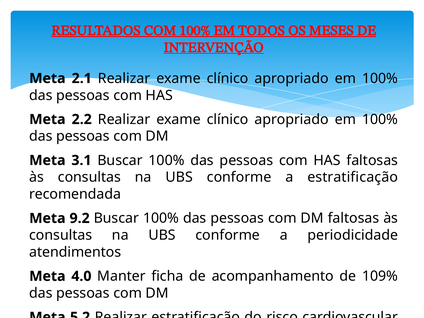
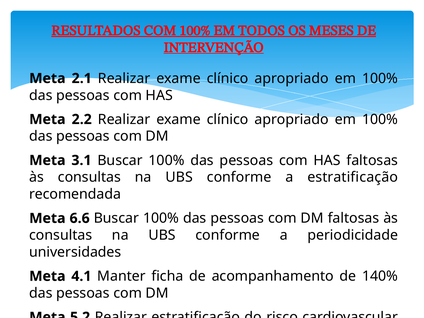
9.2: 9.2 -> 6.6 (80, 218)
atendimentos: atendimentos -> universidades (75, 252)
4.0: 4.0 -> 4.1 (81, 276)
109%: 109% -> 140% (380, 276)
